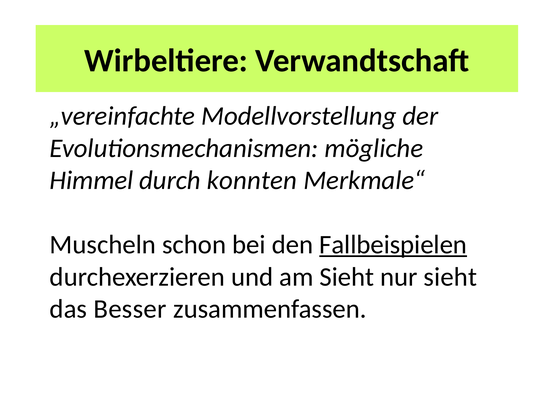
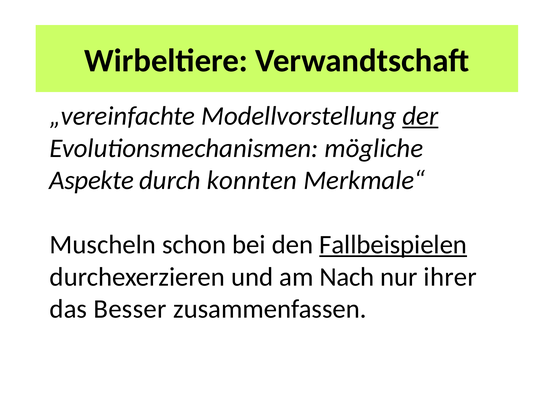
der underline: none -> present (420, 116)
Himmel: Himmel -> Aspekte (92, 180)
am Sieht: Sieht -> Nach (347, 277)
nur sieht: sieht -> ihrer (450, 277)
